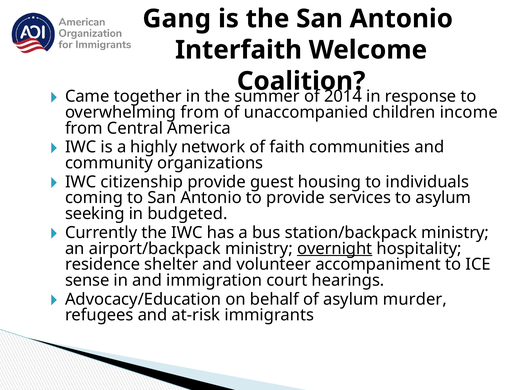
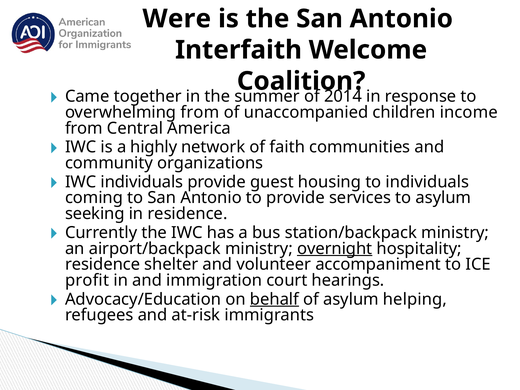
Gang: Gang -> Were (177, 19)
IWC citizenship: citizenship -> individuals (142, 182)
in budgeted: budgeted -> residence (187, 214)
sense: sense -> profit (87, 280)
behalf underline: none -> present (274, 299)
murder: murder -> helping (415, 299)
